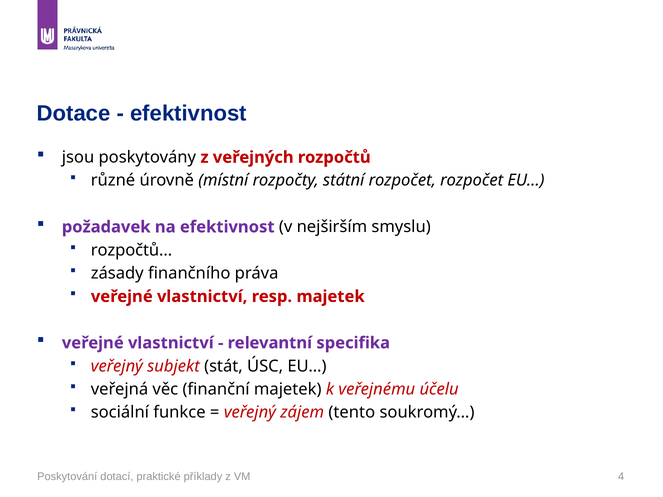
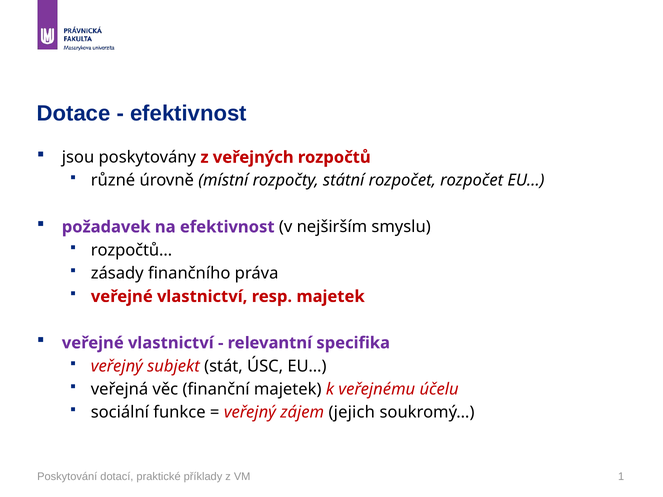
tento: tento -> jejich (352, 413)
4: 4 -> 1 (621, 477)
